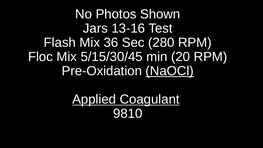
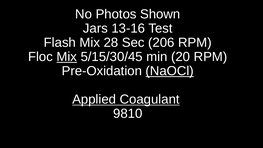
36: 36 -> 28 (111, 42)
280: 280 -> 206 (161, 42)
Mix underline: none -> present (67, 57)
